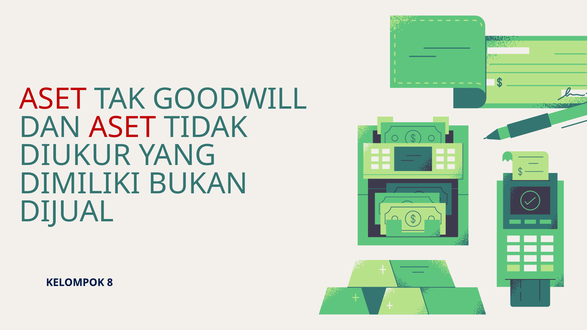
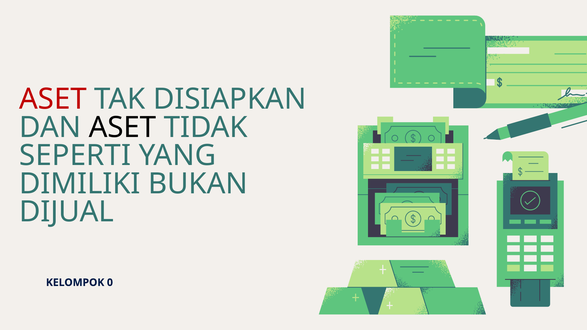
GOODWILL: GOODWILL -> DISIAPKAN (230, 99)
ASET colour: red -> black (122, 128)
DIUKUR: DIUKUR -> SEPERTI (75, 156)
8: 8 -> 0 (110, 283)
